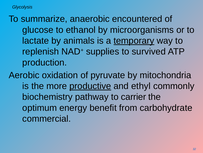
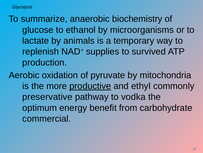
encountered: encountered -> biochemistry (137, 19)
temporary underline: present -> none (134, 41)
biochemistry: biochemistry -> preservative (47, 97)
carrier: carrier -> vodka (133, 97)
